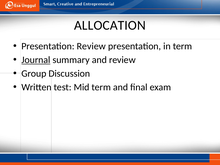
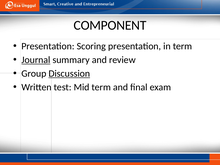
ALLOCATION: ALLOCATION -> COMPONENT (110, 25)
Presentation Review: Review -> Scoring (91, 46)
Discussion underline: none -> present (69, 74)
